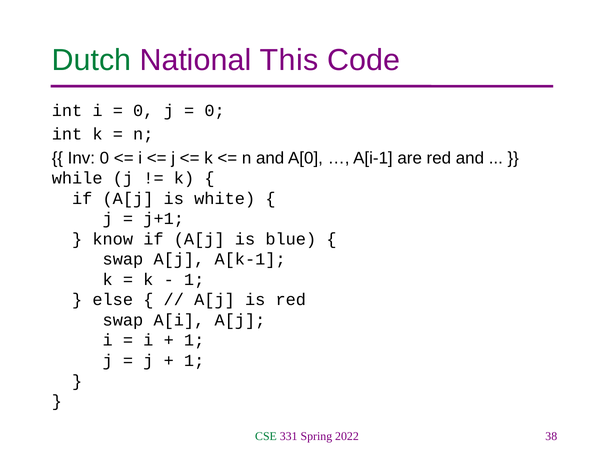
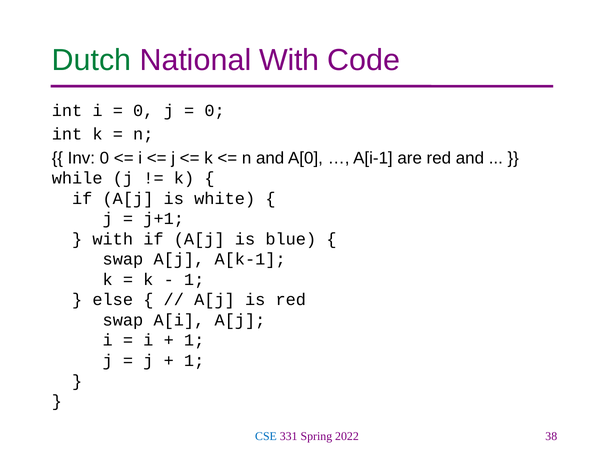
National This: This -> With (289, 60)
know: know -> with (113, 239)
CSE colour: green -> blue (266, 437)
